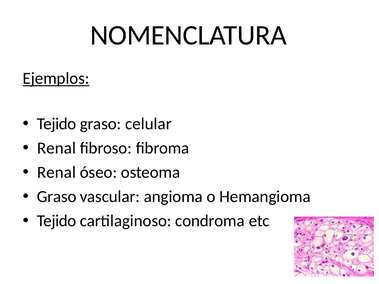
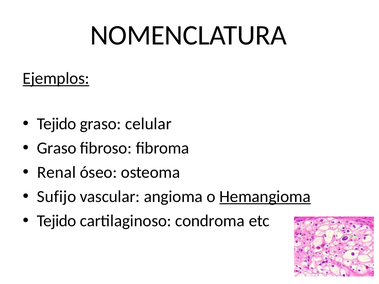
Renal: Renal -> Graso (57, 148)
Graso: Graso -> Sufijo (57, 197)
Hemangioma underline: none -> present (265, 197)
